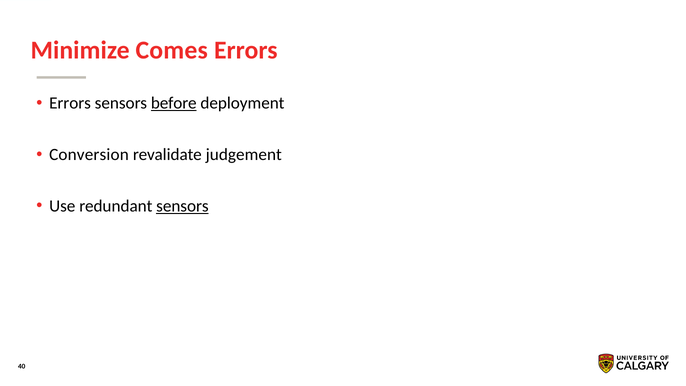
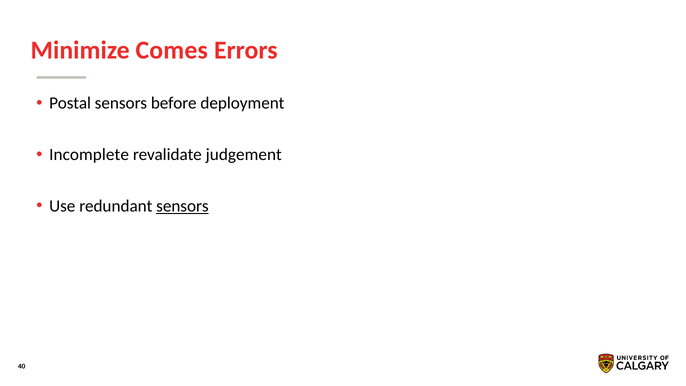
Errors: Errors -> Postal (70, 103)
before underline: present -> none (174, 103)
Conversion: Conversion -> Incomplete (89, 155)
